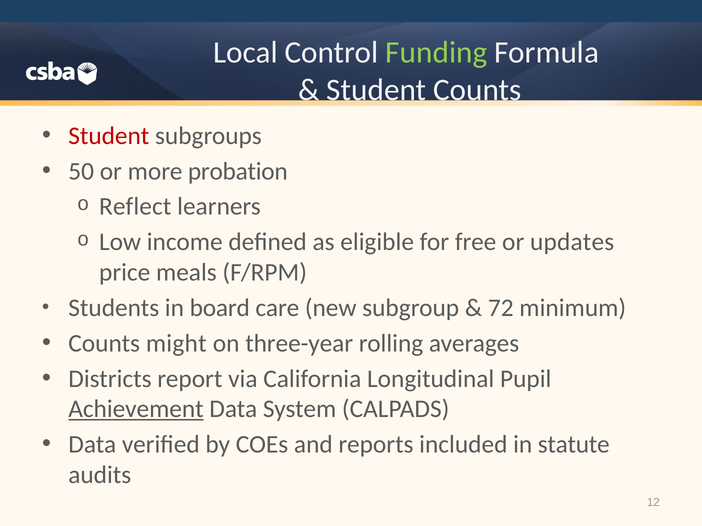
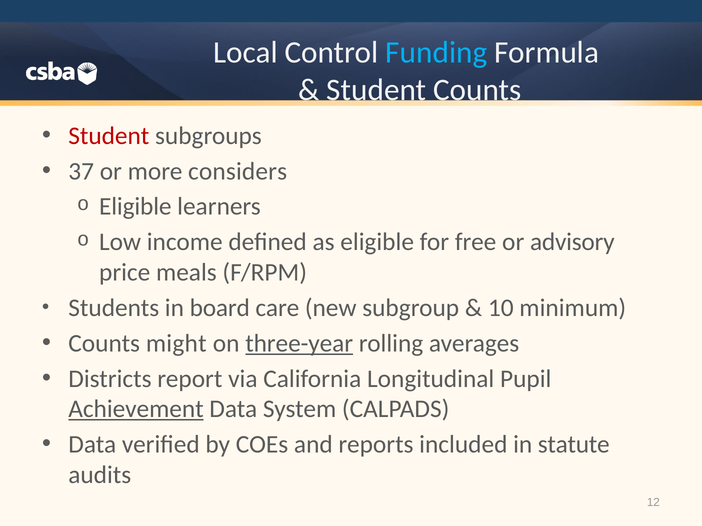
Funding colour: light green -> light blue (436, 53)
50: 50 -> 37 (81, 171)
probation: probation -> considers (238, 171)
Reflect: Reflect -> Eligible (135, 207)
updates: updates -> advisory (572, 242)
72: 72 -> 10 (501, 308)
three-year underline: none -> present (299, 344)
